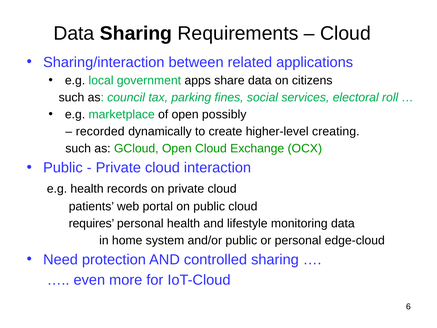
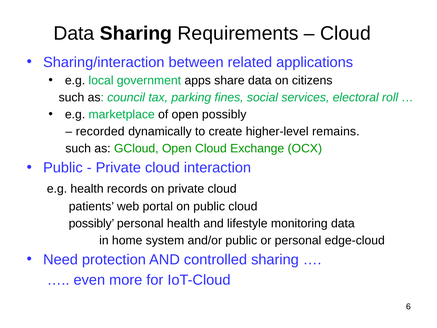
creating: creating -> remains (336, 132)
requires: requires -> possibly (91, 223)
